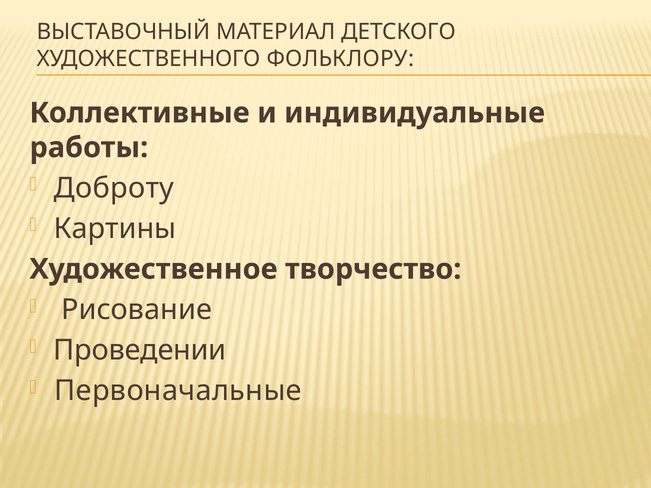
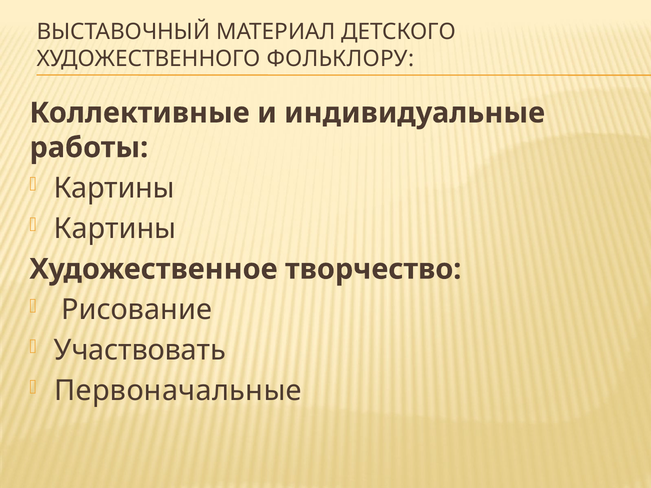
Доброту: Доброту -> Картины (114, 188)
Проведении: Проведении -> Участвовать (140, 350)
